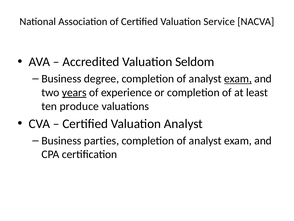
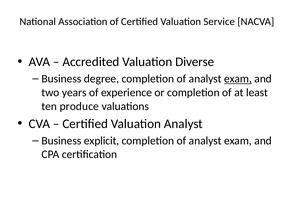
Seldom: Seldom -> Diverse (195, 62)
years underline: present -> none (74, 92)
parties: parties -> explicit (102, 140)
